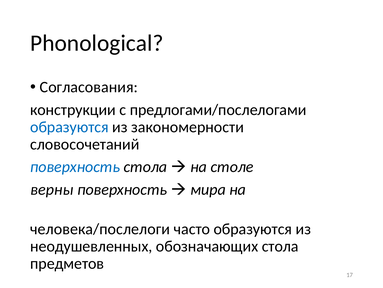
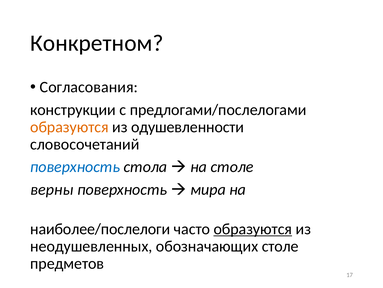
Phonological: Phonological -> Конкретном (97, 43)
образуются colour: blue -> orange (69, 127)
закономерности: закономерности -> одушевленности (188, 127)
человека/послелоги: человека/послелоги -> наиболее/послелоги (100, 228)
образуются underline: none -> present (253, 228)
обозначающих стола: стола -> столе (280, 246)
